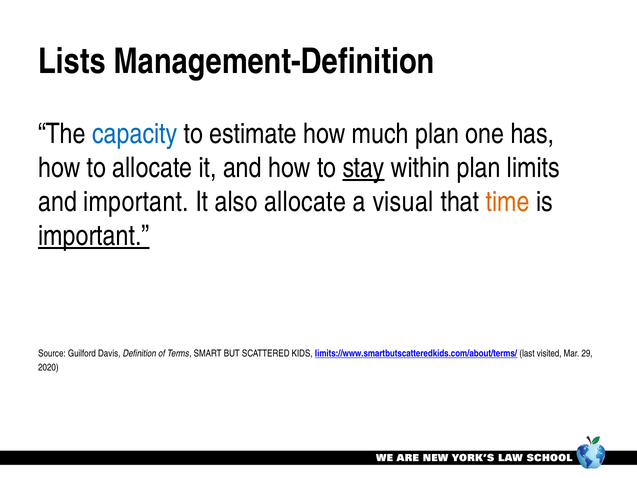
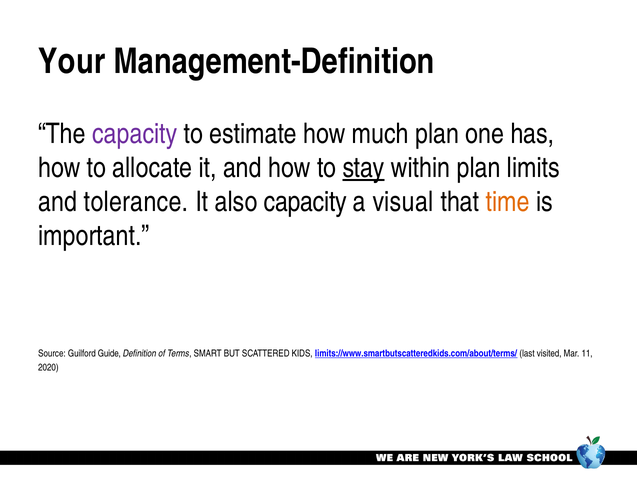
Lists: Lists -> Your (72, 61)
capacity colour: blue -> purple (135, 134)
and important: important -> tolerance (136, 202)
also allocate: allocate -> capacity (305, 202)
important underline: present -> none (94, 236)
Davis: Davis -> Guide (109, 354)
29: 29 -> 11 (587, 354)
